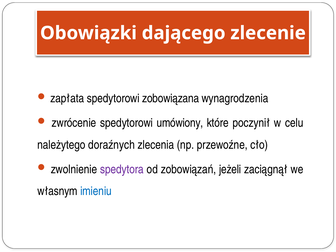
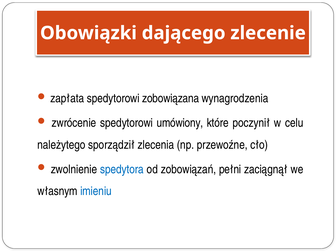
doraźnych: doraźnych -> sporządził (111, 145)
spedytora colour: purple -> blue (122, 169)
jeżeli: jeżeli -> pełni (230, 169)
